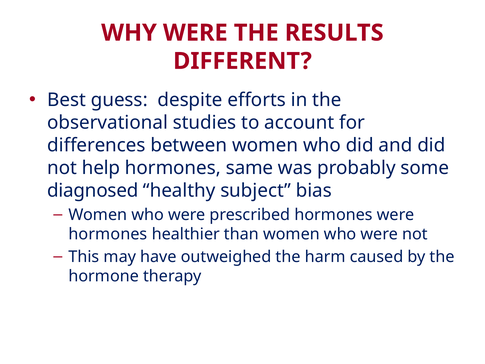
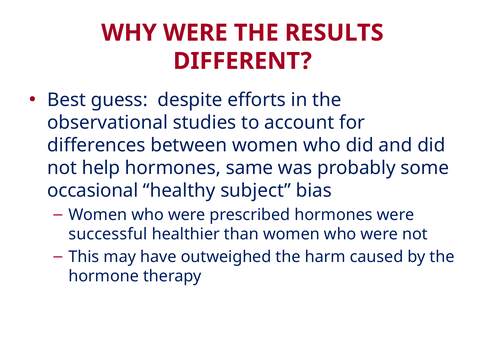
diagnosed: diagnosed -> occasional (93, 191)
hormones: hormones -> successful (108, 234)
